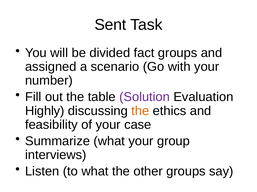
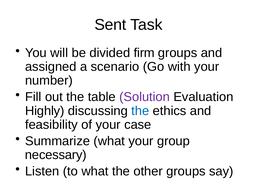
fact: fact -> firm (144, 53)
the colour: orange -> blue (140, 111)
interviews: interviews -> necessary (56, 155)
